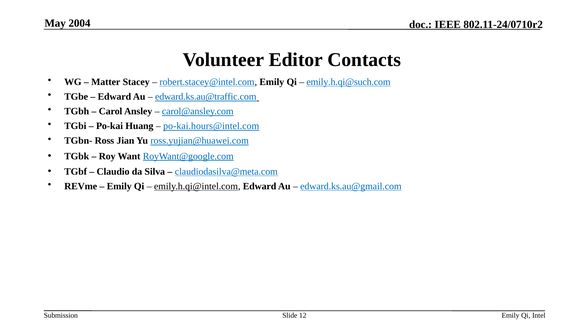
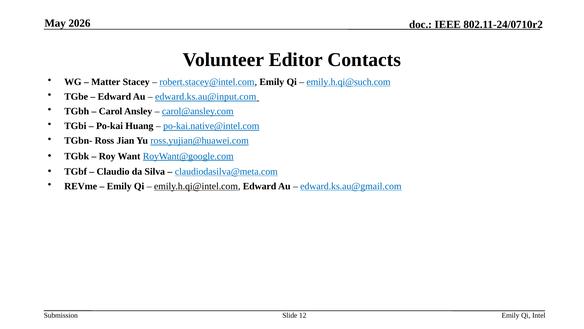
2004: 2004 -> 2026 (79, 23)
edward.ks.au@traffic.com: edward.ks.au@traffic.com -> edward.ks.au@input.com (206, 96)
po-kai.hours@intel.com: po-kai.hours@intel.com -> po-kai.native@intel.com (211, 126)
